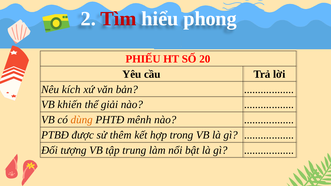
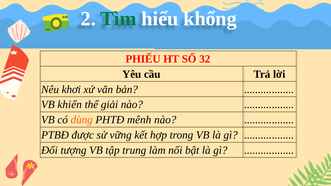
Tìm colour: red -> green (118, 19)
phong: phong -> khổng (210, 19)
20: 20 -> 32 (205, 59)
kích: kích -> khơi (71, 89)
thêm: thêm -> vững (121, 135)
